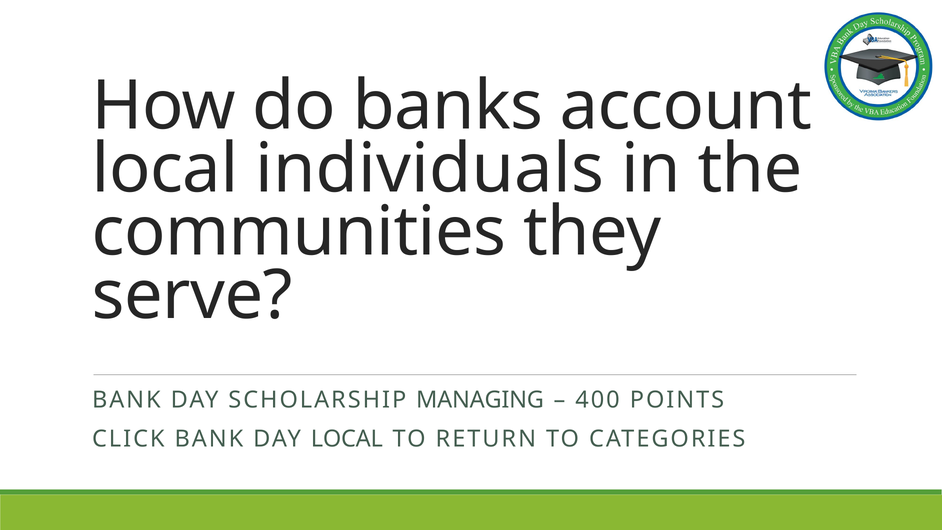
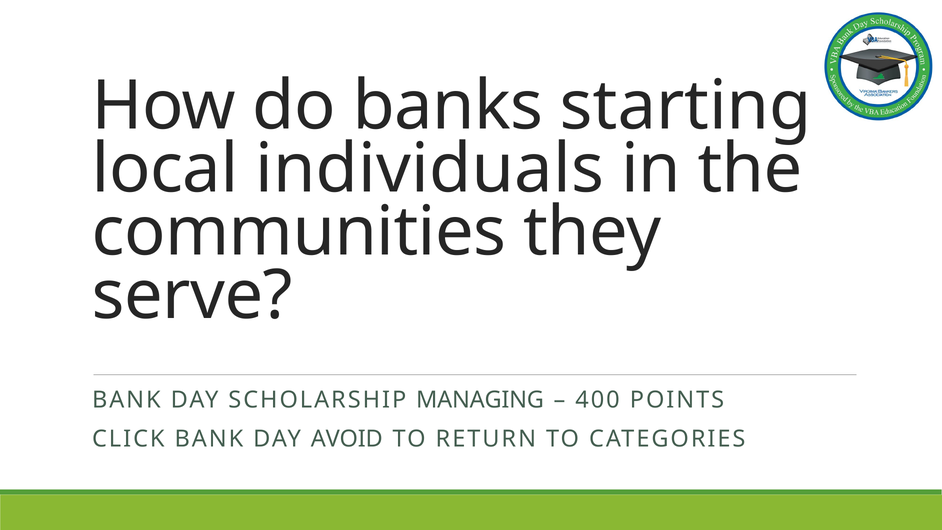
account: account -> starting (686, 106)
DAY LOCAL: LOCAL -> AVOID (347, 439)
